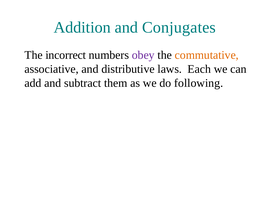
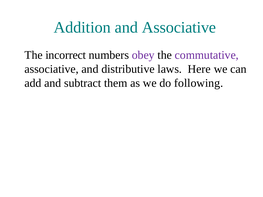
and Conjugates: Conjugates -> Associative (179, 27)
commutative colour: orange -> purple (207, 55)
Each: Each -> Here (199, 69)
